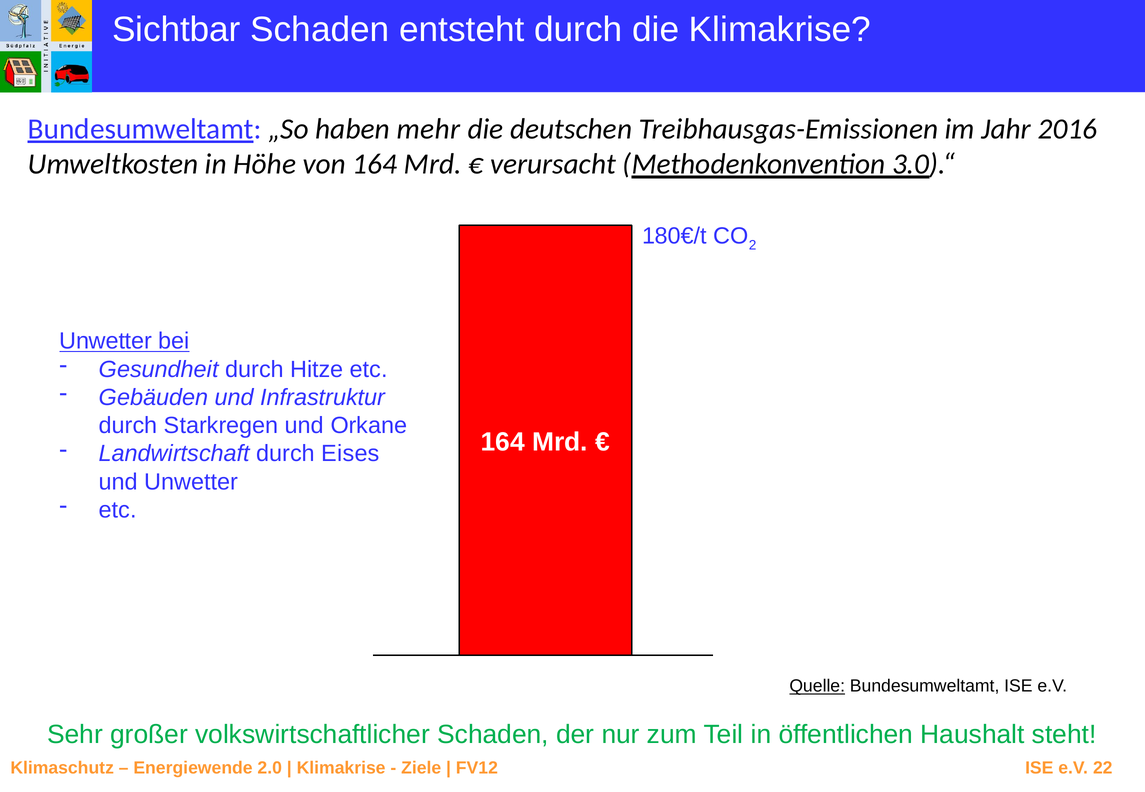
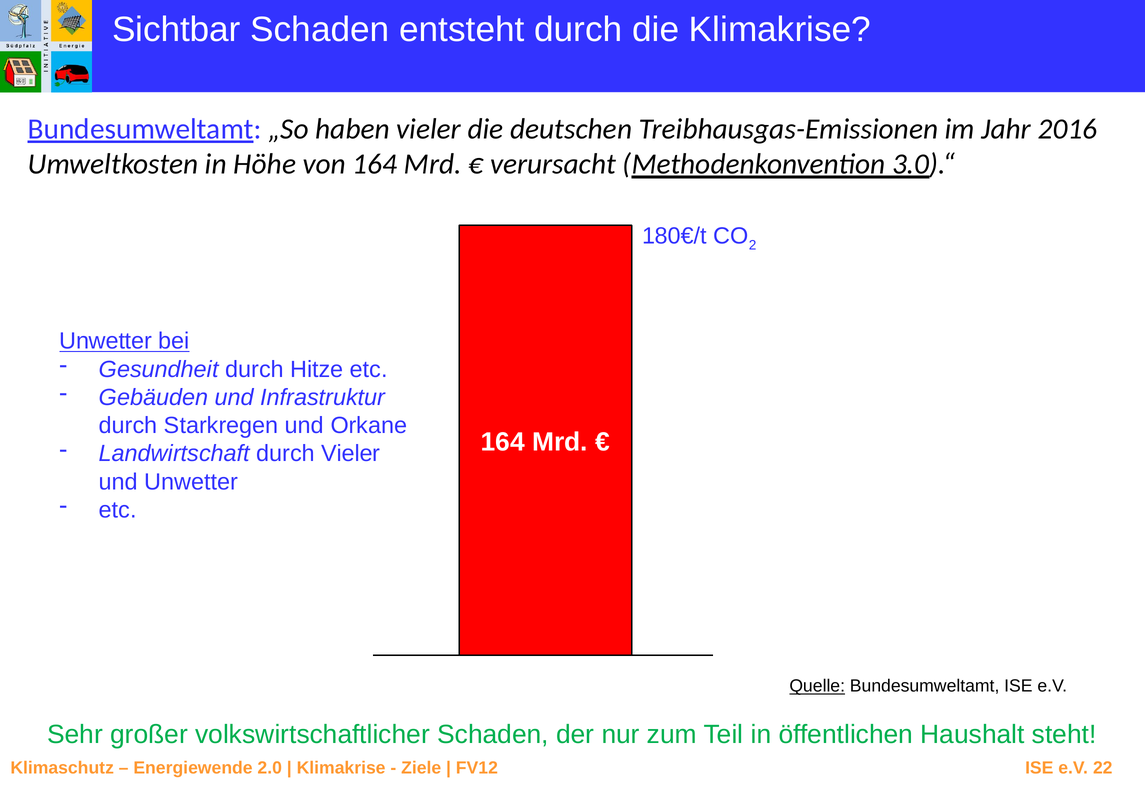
haben mehr: mehr -> vieler (429, 129)
durch Eises: Eises -> Vieler (351, 454)
